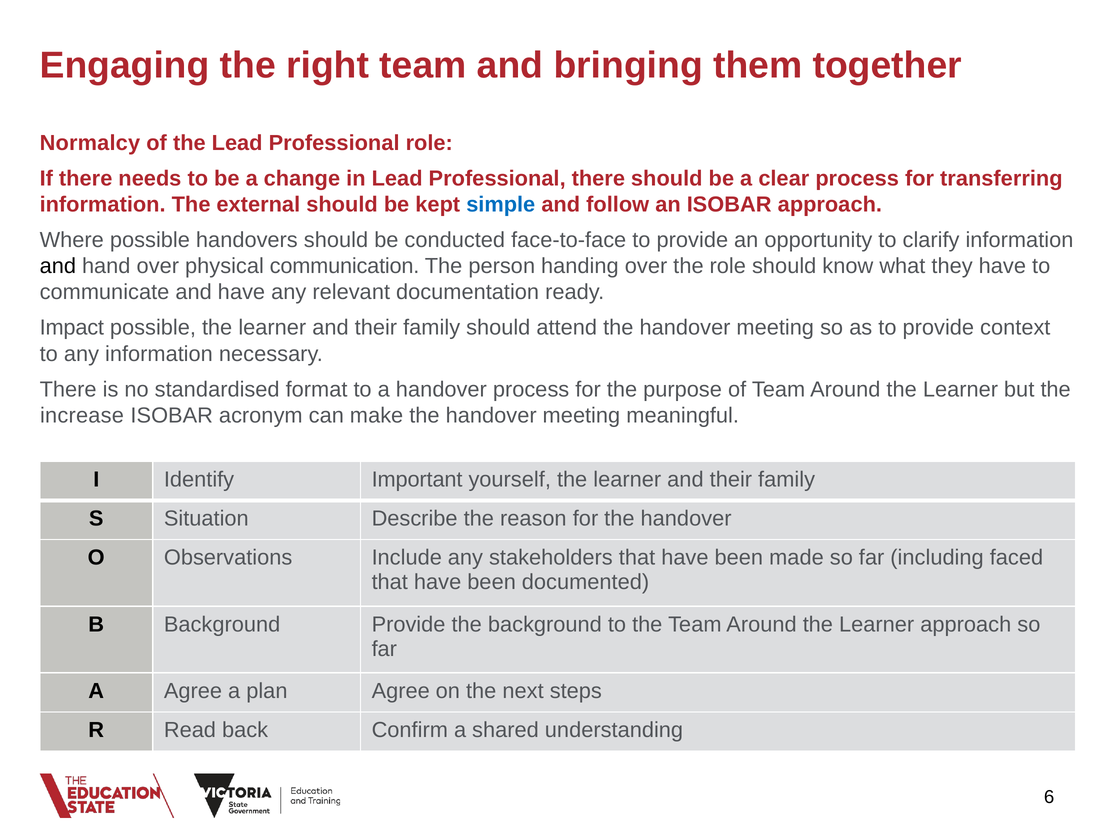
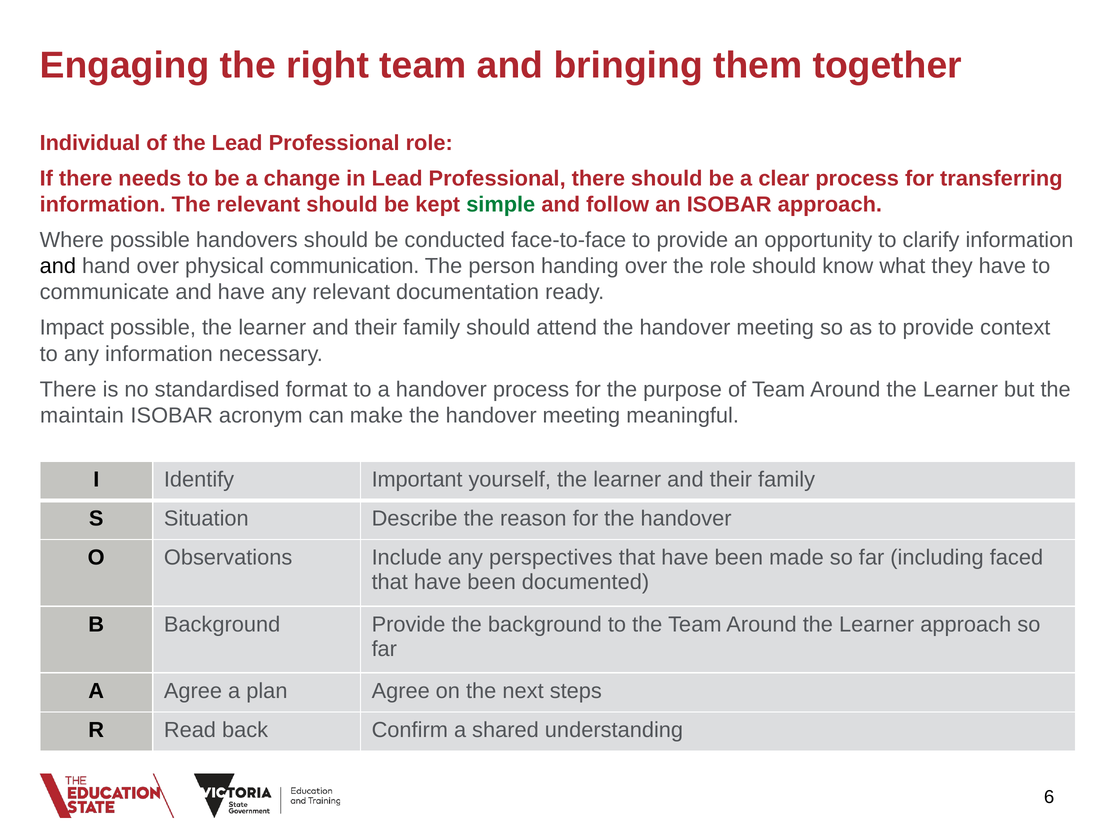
Normalcy: Normalcy -> Individual (90, 143)
The external: external -> relevant (258, 205)
simple colour: blue -> green (501, 205)
increase: increase -> maintain (82, 416)
stakeholders: stakeholders -> perspectives (551, 558)
